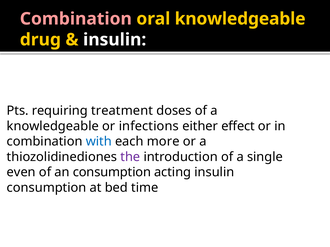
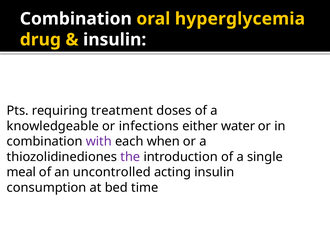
Combination colour: pink -> white (76, 19)
oral knowledgeable: knowledgeable -> hyperglycemia (240, 19)
effect: effect -> water (238, 126)
with colour: blue -> purple (99, 142)
more: more -> when (163, 142)
even: even -> meal (21, 173)
an consumption: consumption -> uncontrolled (112, 173)
